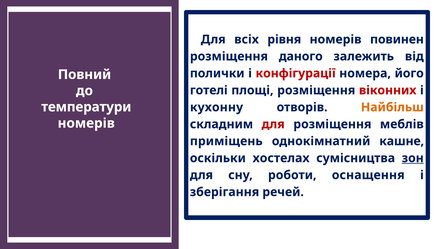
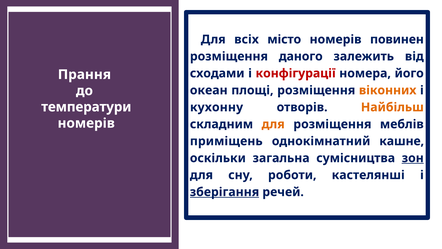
рівня: рівня -> місто (284, 39)
полички: полички -> сходами (217, 73)
Повний: Повний -> Прання (84, 74)
готелі: готелі -> океан (209, 90)
віконних colour: red -> orange (388, 90)
для colour: red -> orange (273, 124)
хостелах: хостелах -> загальна (281, 158)
оснащення: оснащення -> кастелянші (368, 175)
зберігання underline: none -> present (225, 192)
